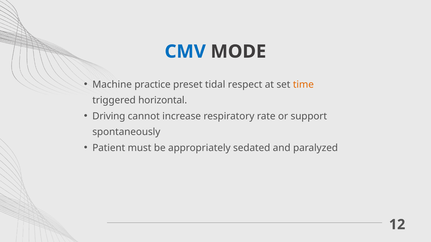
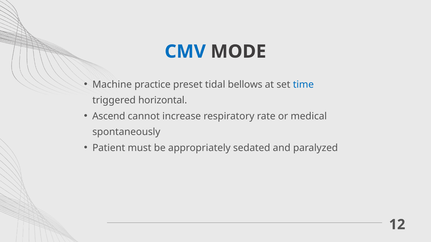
respect: respect -> bellows (245, 85)
time colour: orange -> blue (303, 85)
Driving: Driving -> Ascend (109, 116)
support: support -> medical (309, 116)
